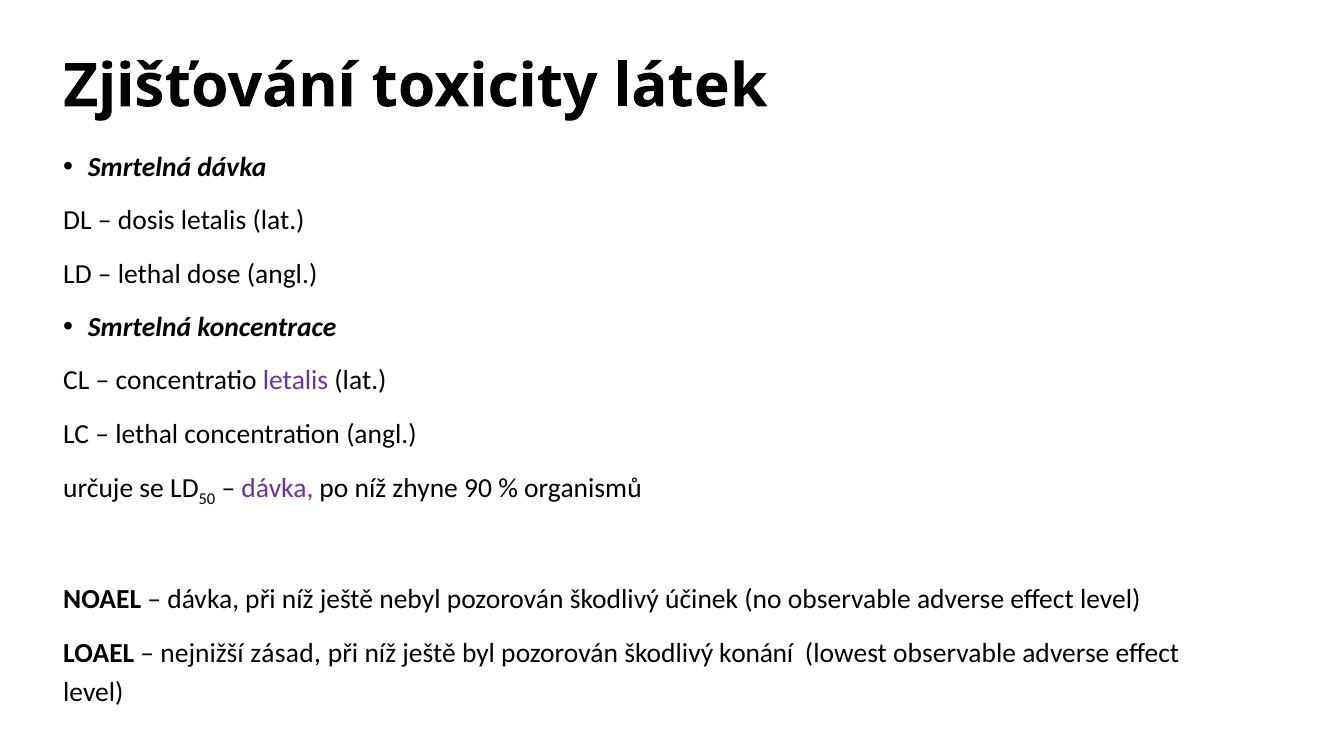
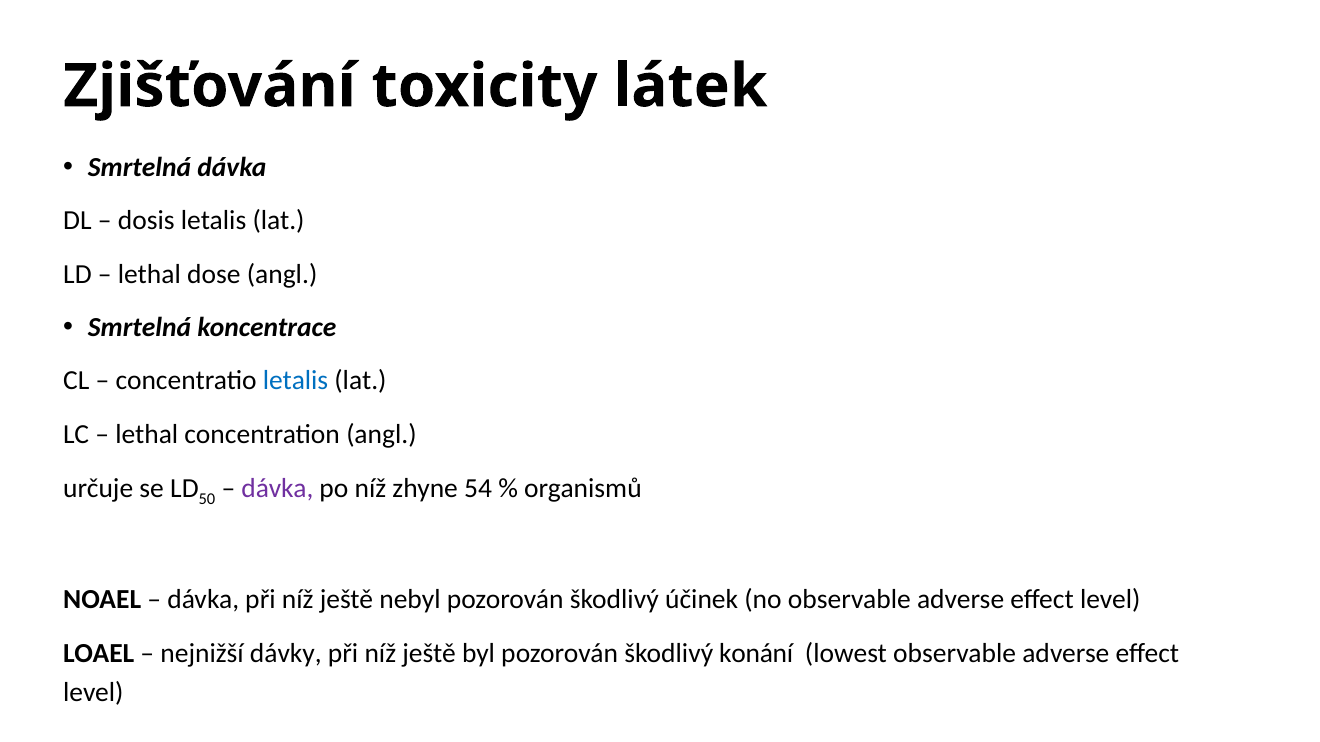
letalis colour: purple -> blue (296, 381)
90: 90 -> 54 (478, 489)
zásad: zásad -> dávky (286, 654)
